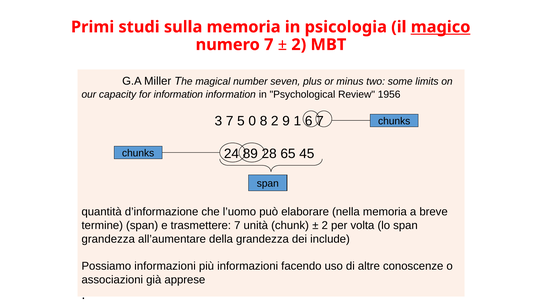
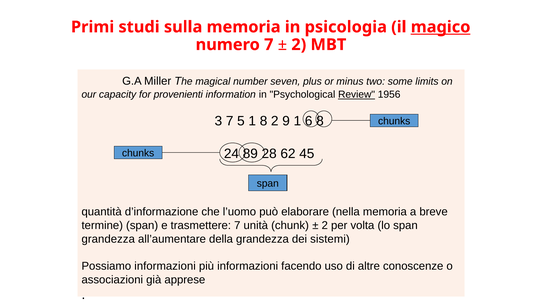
for information: information -> provenienti (178, 94)
Review underline: none -> present (357, 94)
5 0: 0 -> 1 (252, 121)
6 7: 7 -> 8 (320, 121)
65: 65 -> 62 (288, 154)
include: include -> sistemi (330, 239)
